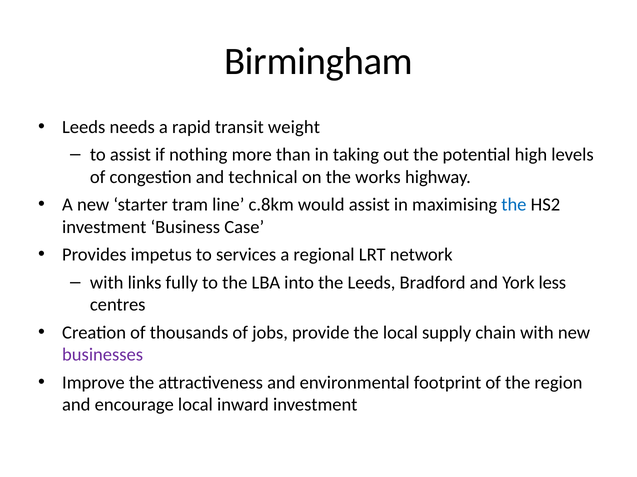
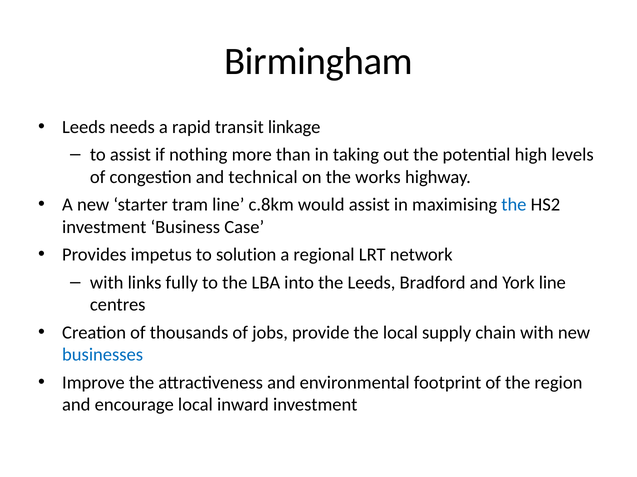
weight: weight -> linkage (294, 127)
services: services -> solution (246, 255)
York less: less -> line (552, 283)
businesses colour: purple -> blue (103, 355)
